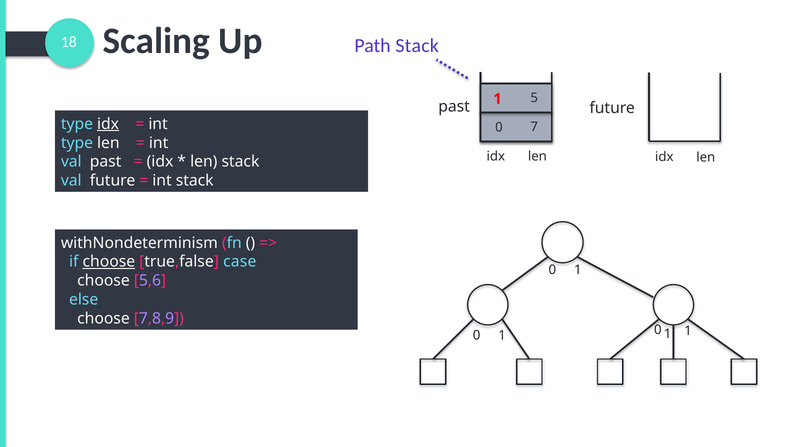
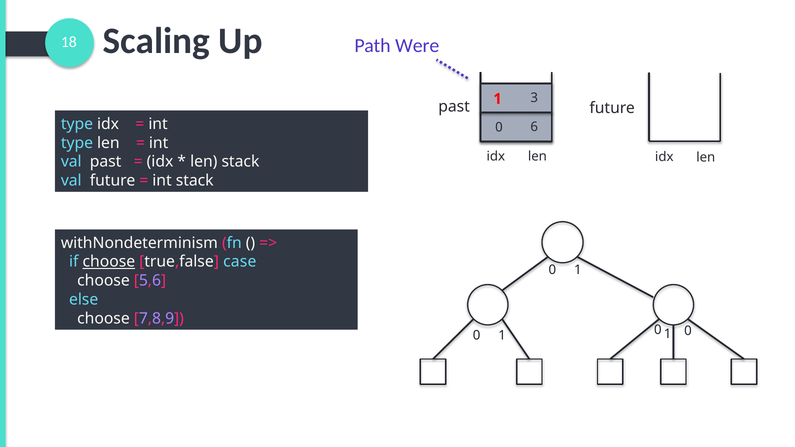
Path Stack: Stack -> Were (417, 46)
5: 5 -> 3 (534, 98)
idx underline: present -> none (108, 124)
7: 7 -> 6 (534, 127)
1: 1 -> 0 (688, 331)
